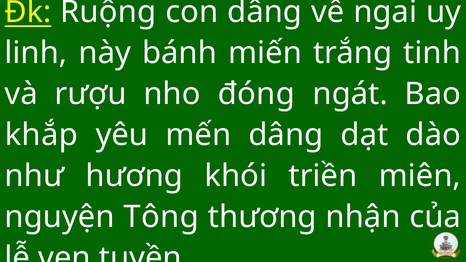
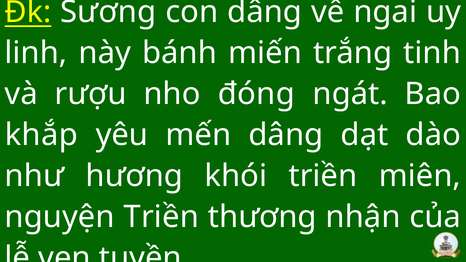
Ruộng: Ruộng -> Sương (108, 12)
nguyện Tông: Tông -> Triền (161, 217)
